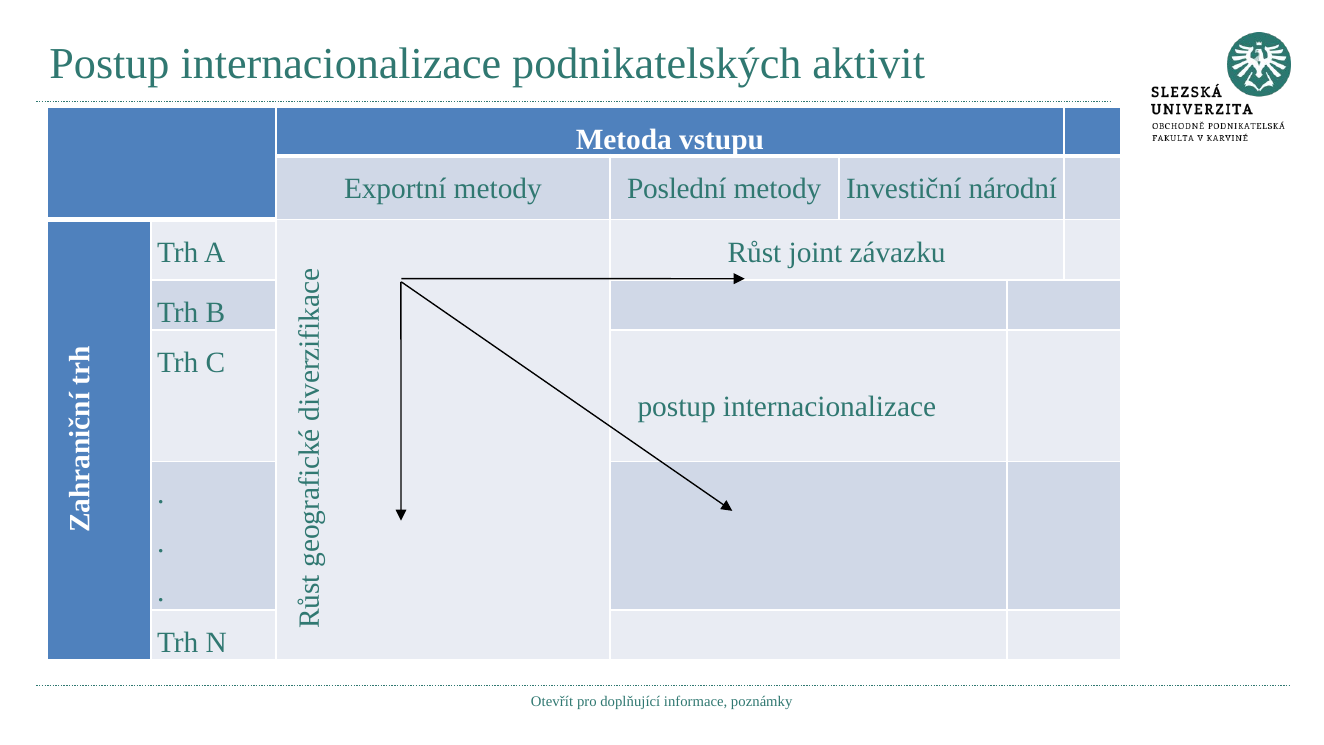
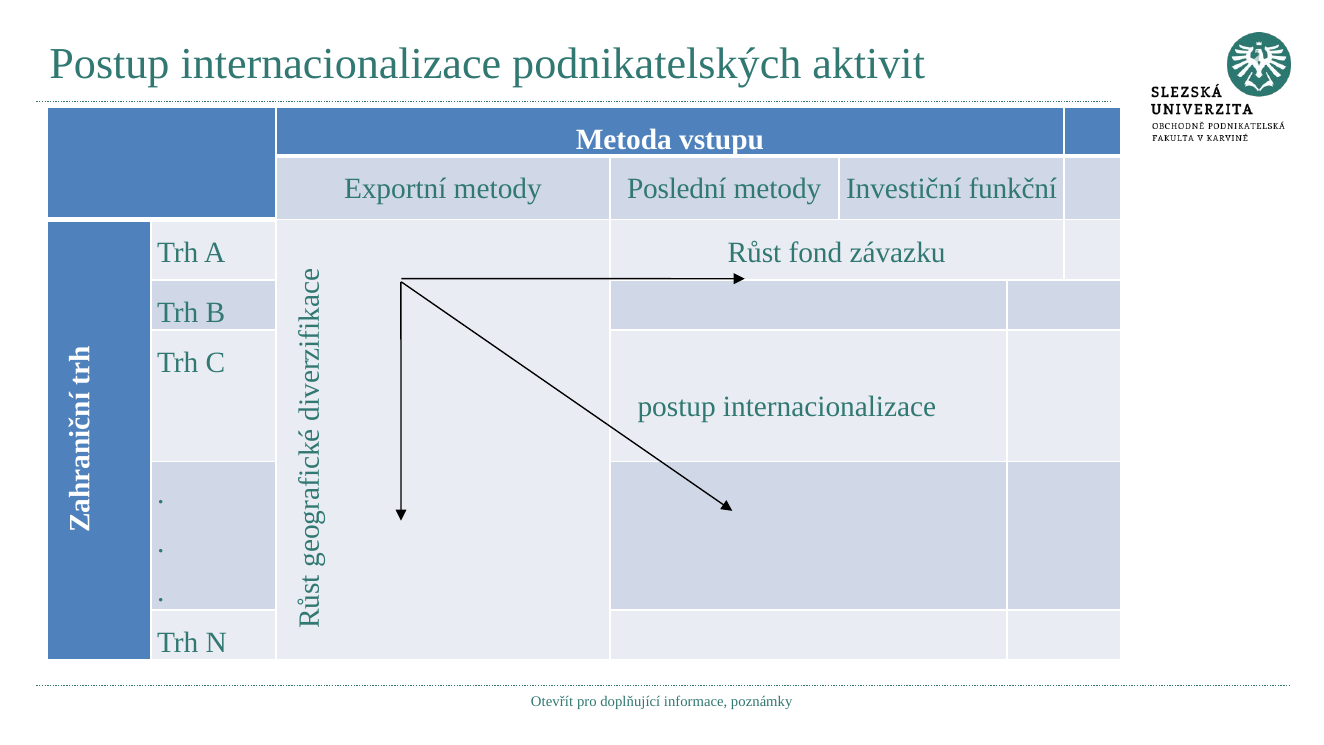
národní: národní -> funkční (1013, 189)
joint: joint -> fond (815, 252)
